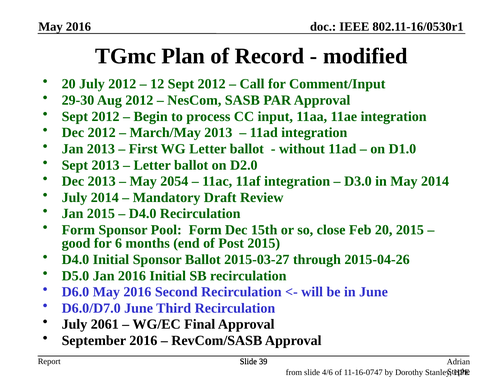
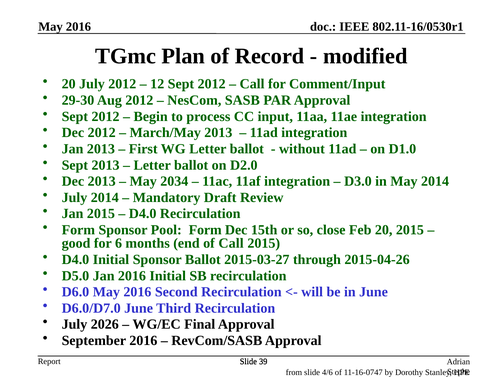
2054: 2054 -> 2034 (174, 181)
of Post: Post -> Call (231, 244)
2061: 2061 -> 2026 (105, 325)
